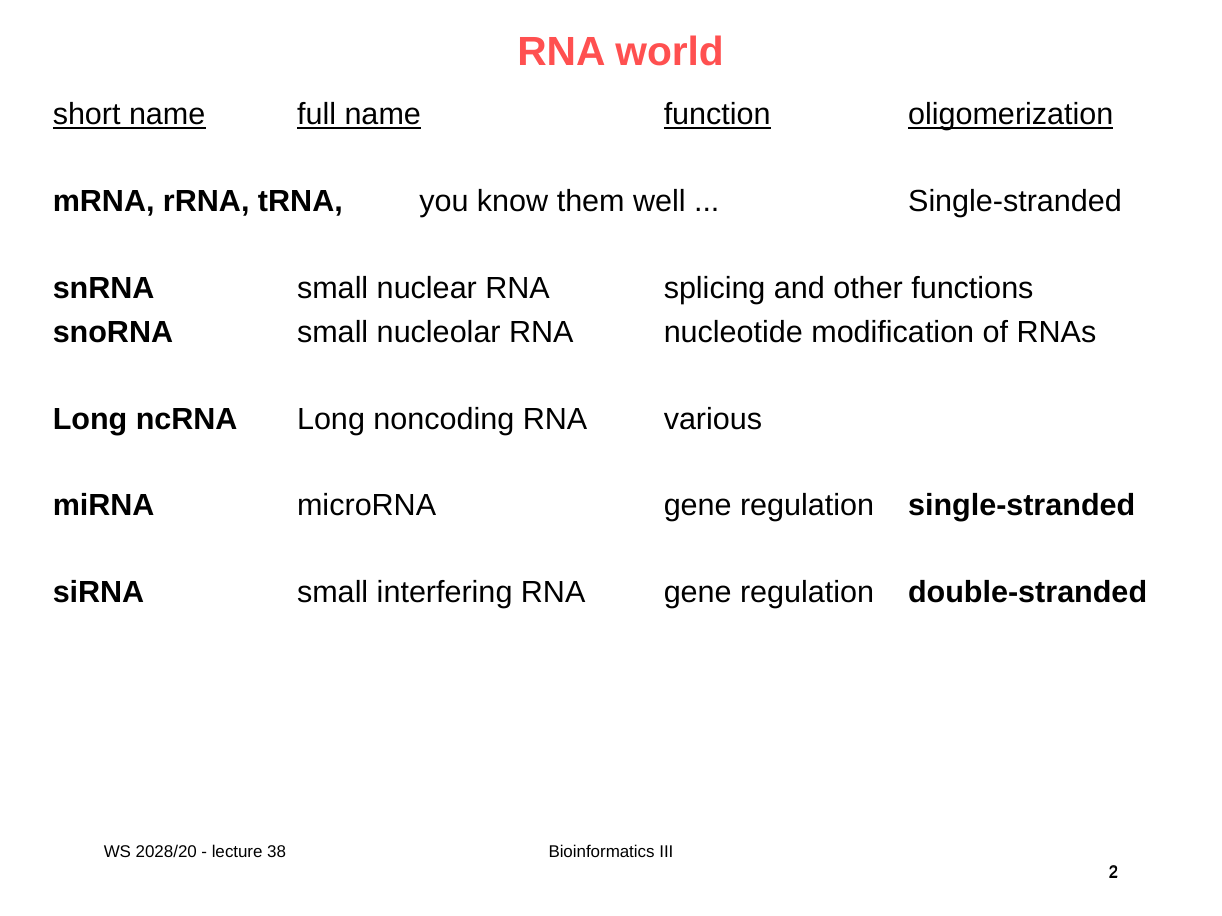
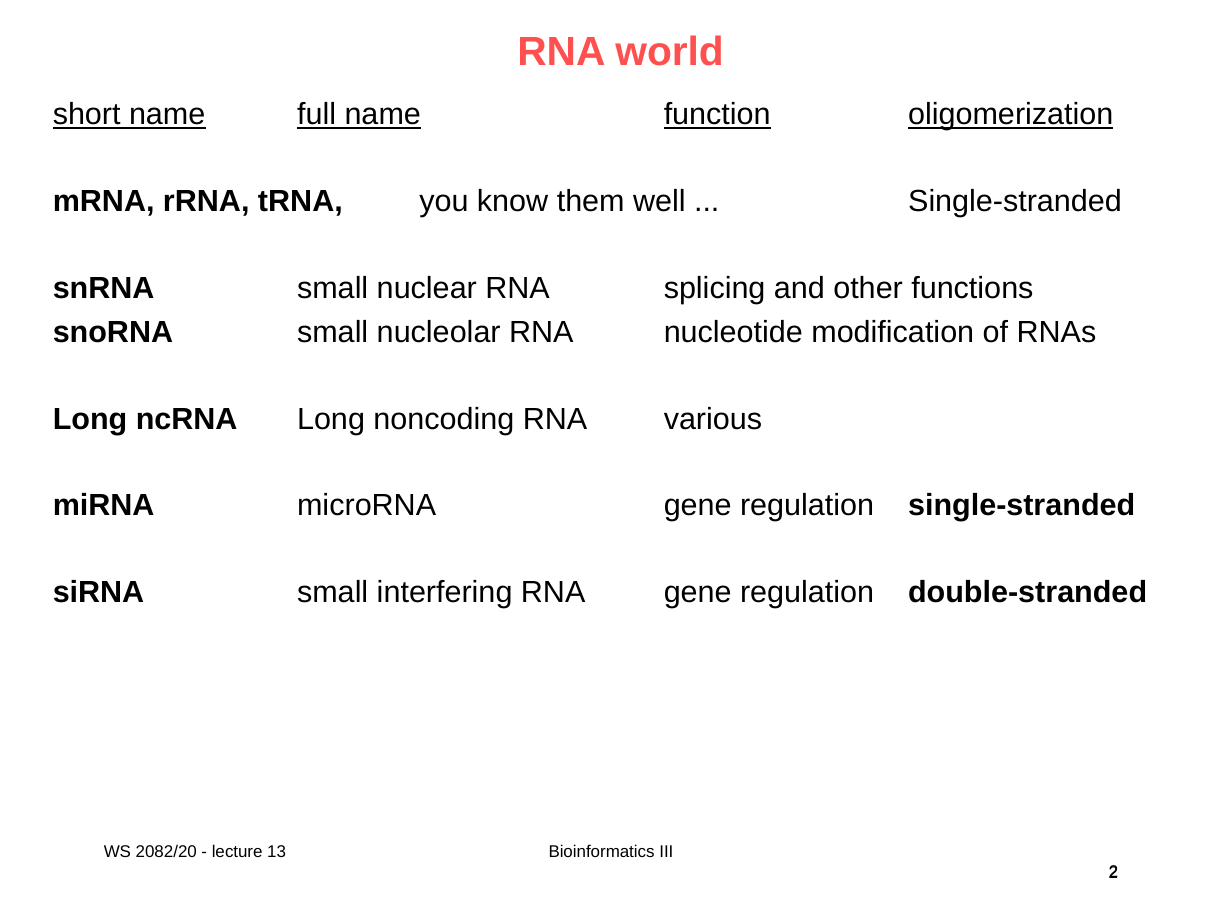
2028/20: 2028/20 -> 2082/20 (166, 853)
38: 38 -> 13 (277, 853)
